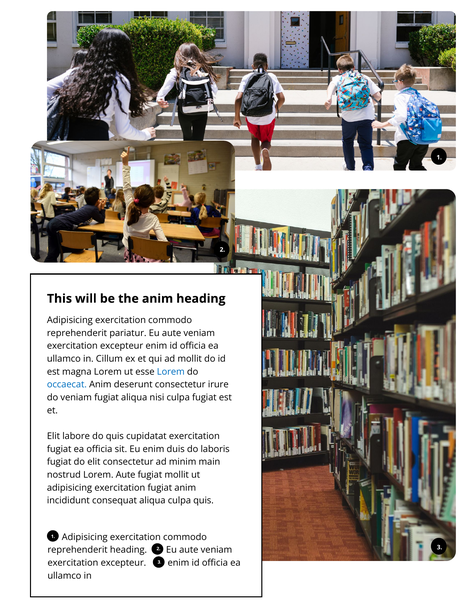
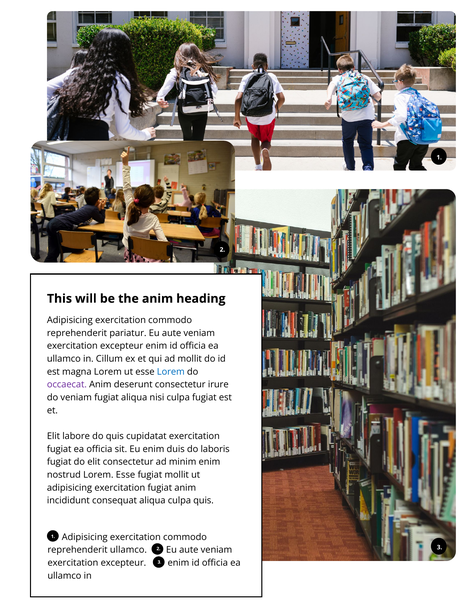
occaecat colour: blue -> purple (67, 385)
minim main: main -> enim (209, 462)
Lorem Aute: Aute -> Esse (125, 475)
reprehenderit heading: heading -> ullamco (128, 550)
